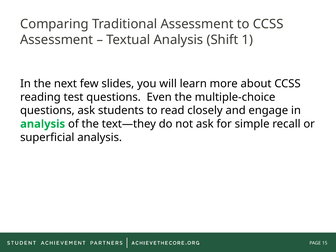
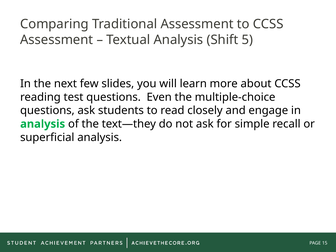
1: 1 -> 5 (247, 40)
